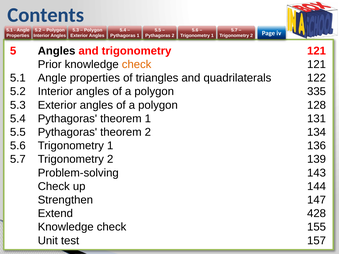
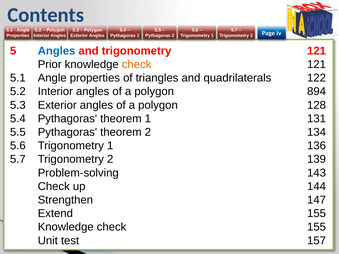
Angles colour: black -> blue (57, 51)
335: 335 -> 894 (317, 92)
Extend 428: 428 -> 155 (317, 214)
